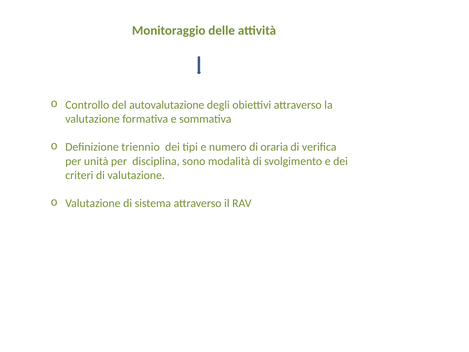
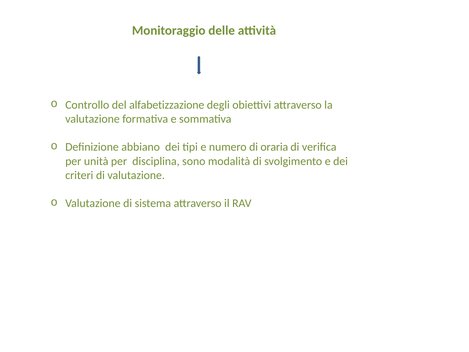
autovalutazione: autovalutazione -> alfabetizzazione (167, 105)
triennio: triennio -> abbiano (141, 147)
